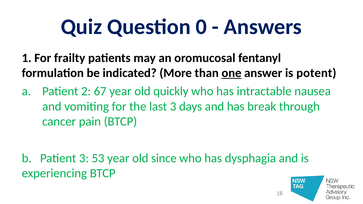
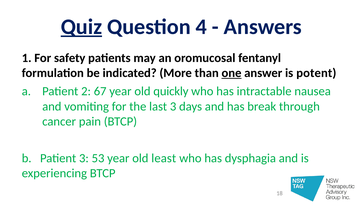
Quiz underline: none -> present (81, 27)
0: 0 -> 4 (201, 27)
frailty: frailty -> safety (70, 58)
since: since -> least (164, 158)
